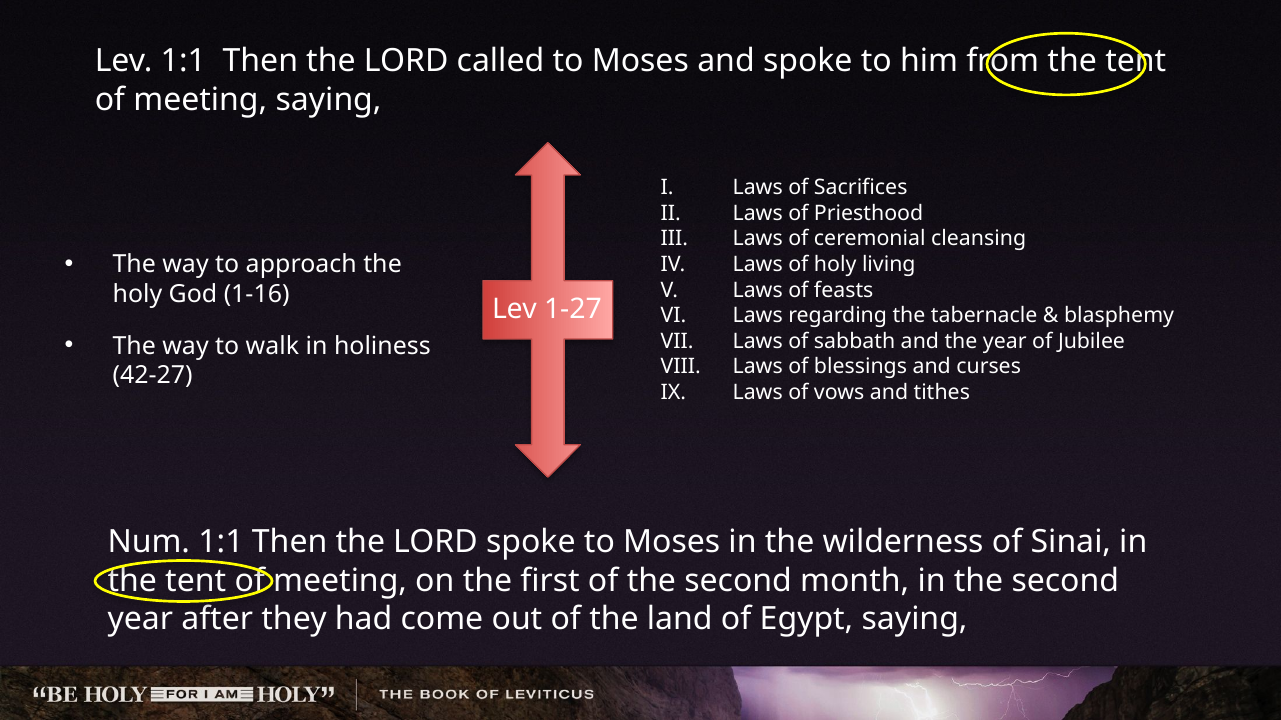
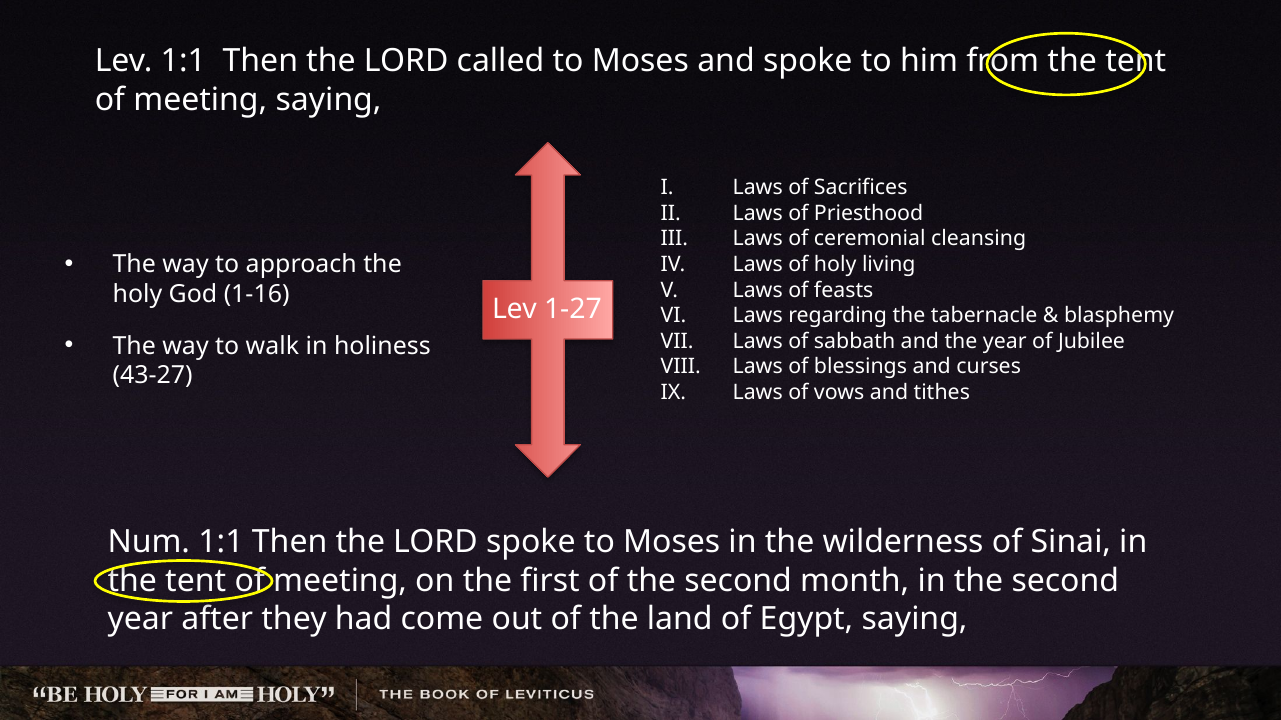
42-27: 42-27 -> 43-27 (153, 376)
